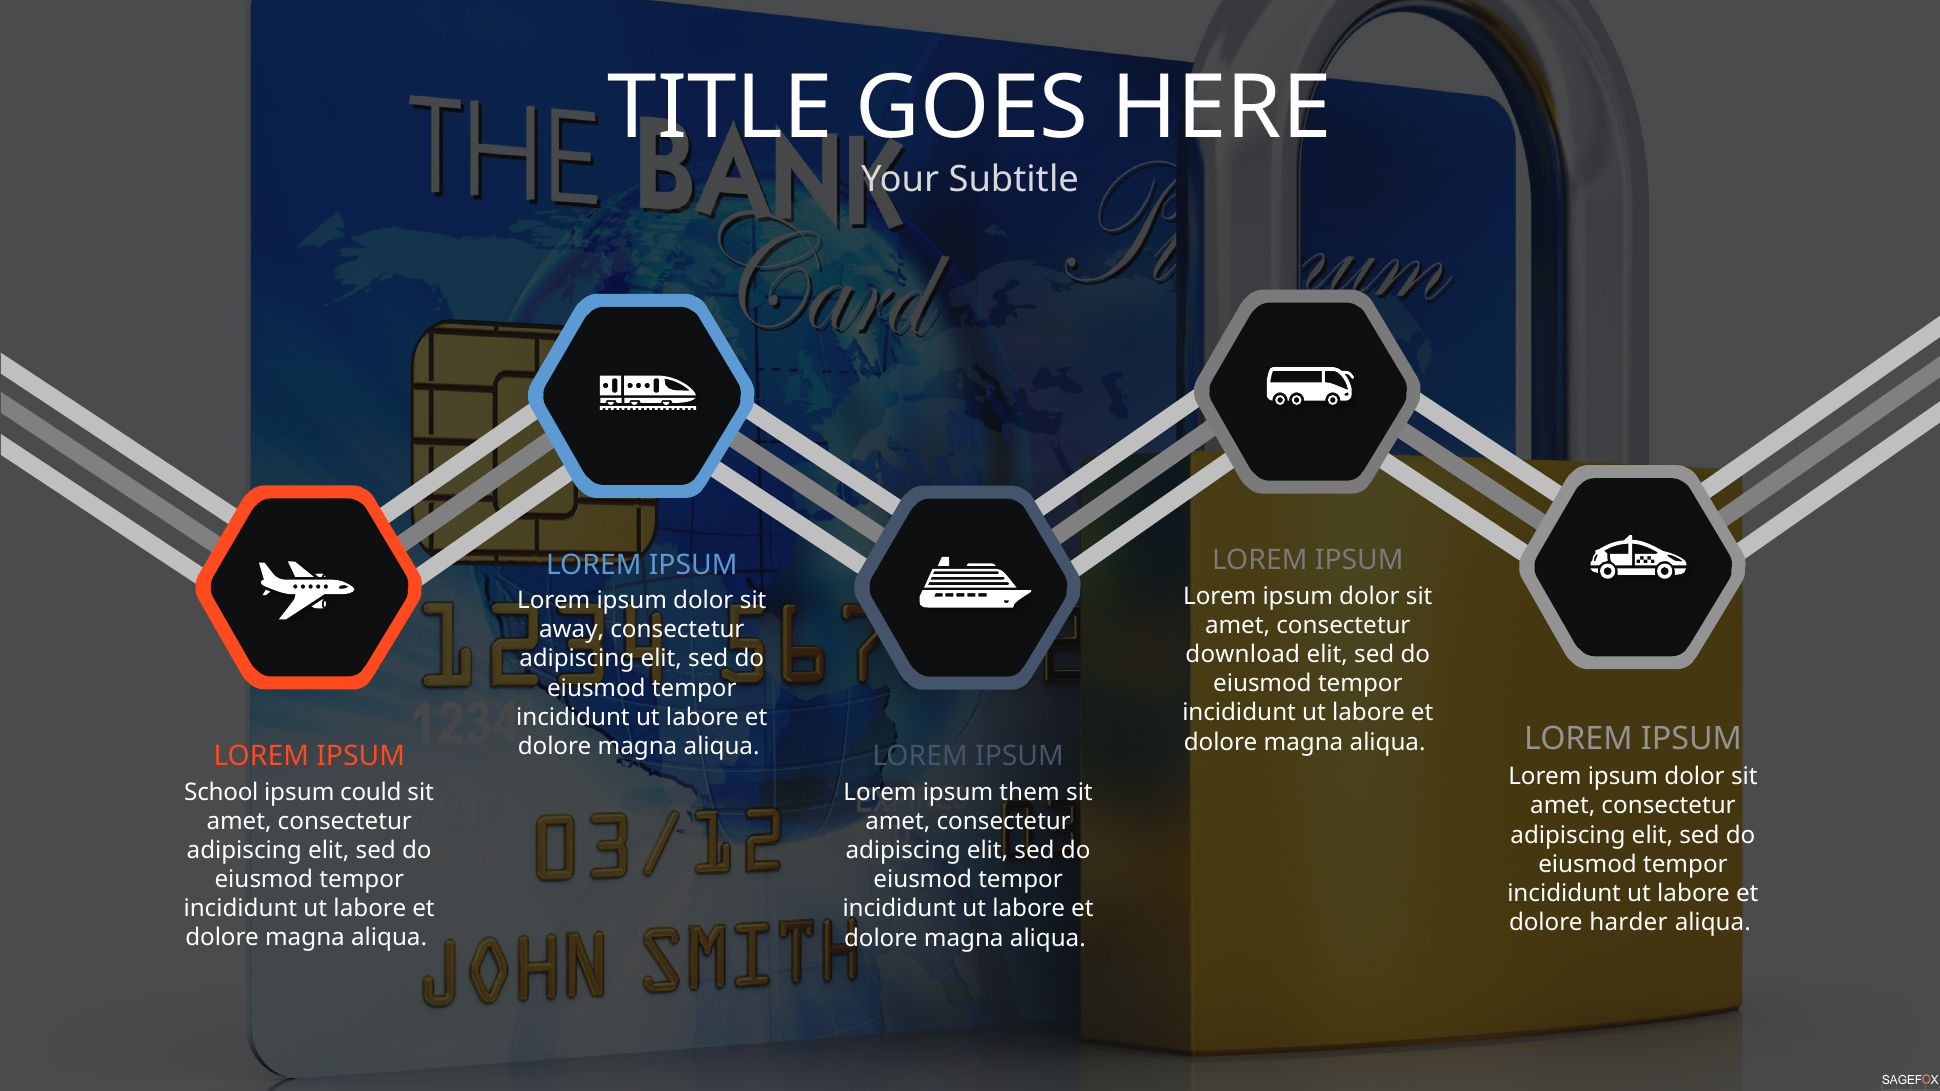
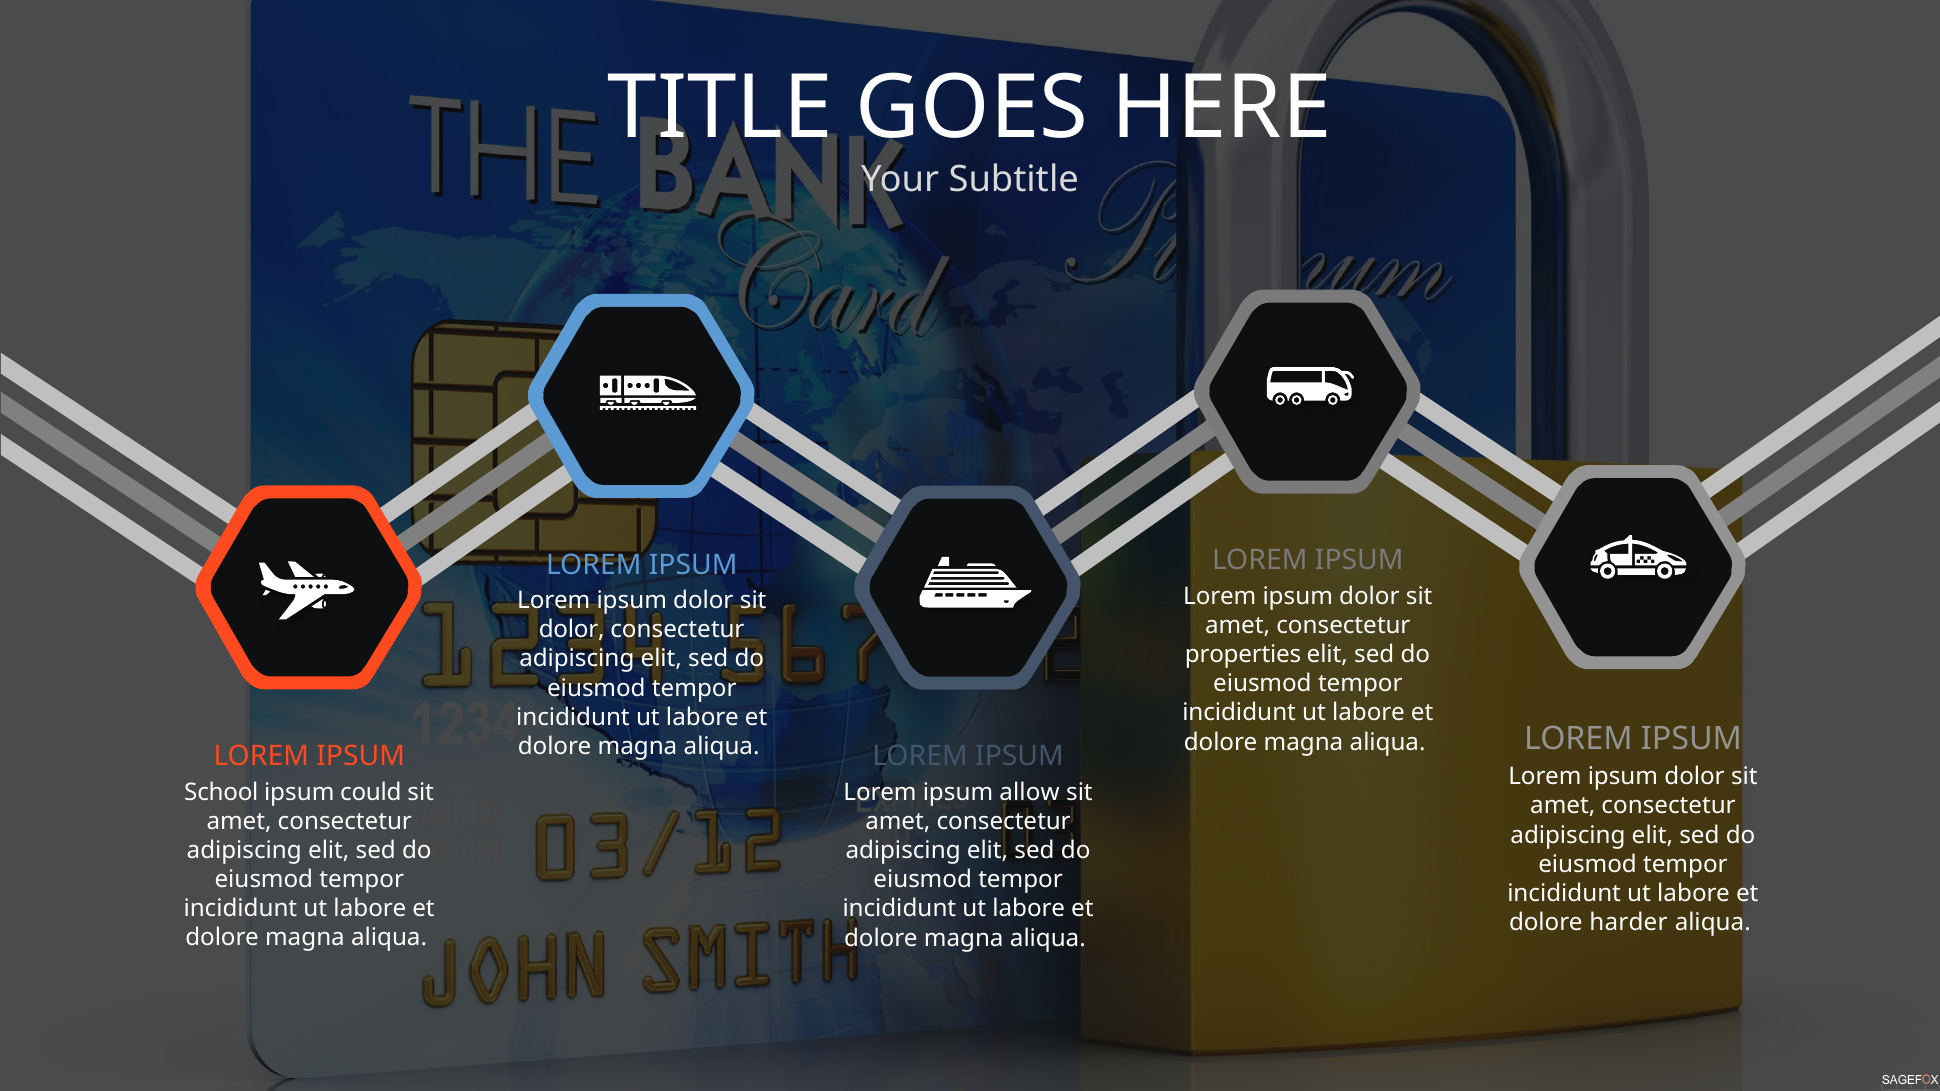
away: away -> dolor (572, 630)
download: download -> properties (1243, 655)
them: them -> allow (1030, 793)
